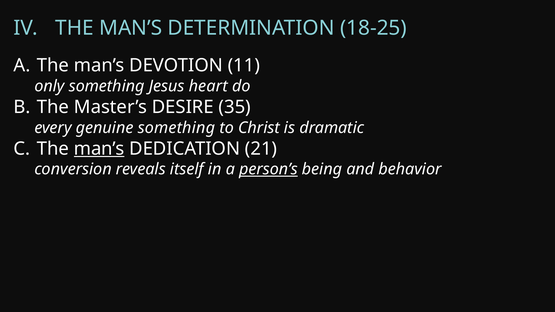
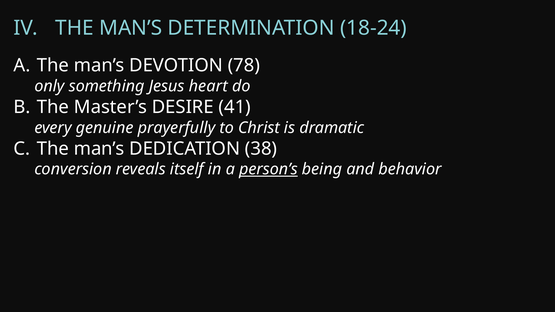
18-25: 18-25 -> 18-24 (373, 28)
11: 11 -> 78 (244, 65)
35: 35 -> 41 (235, 107)
genuine something: something -> prayerfully (176, 128)
man’s underline: present -> none (99, 149)
21: 21 -> 38 (261, 149)
